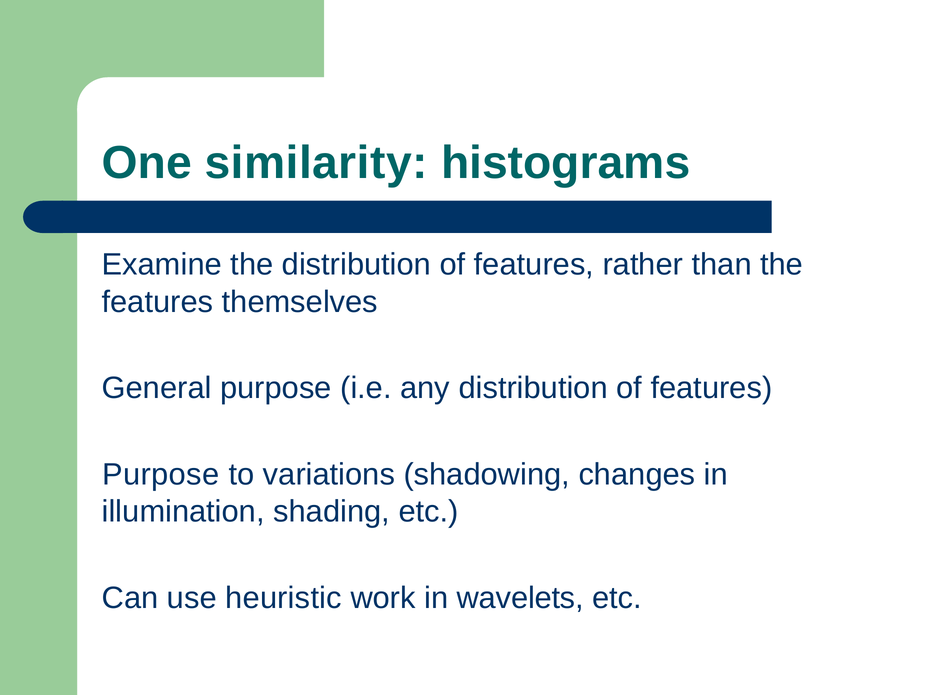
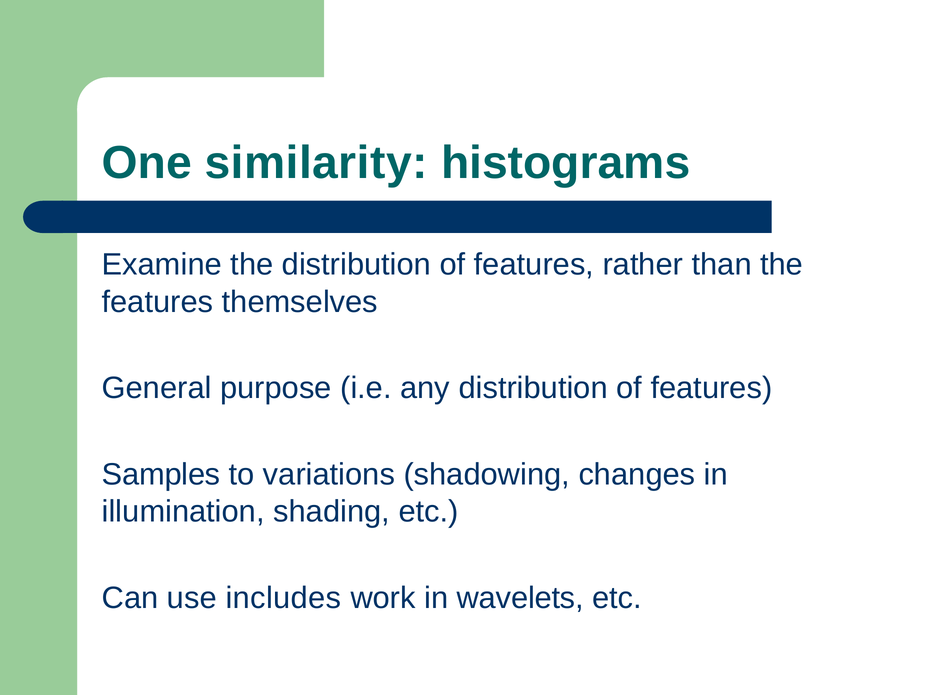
Purpose: Purpose -> Samples (161, 474)
heuristic: heuristic -> includes (283, 598)
